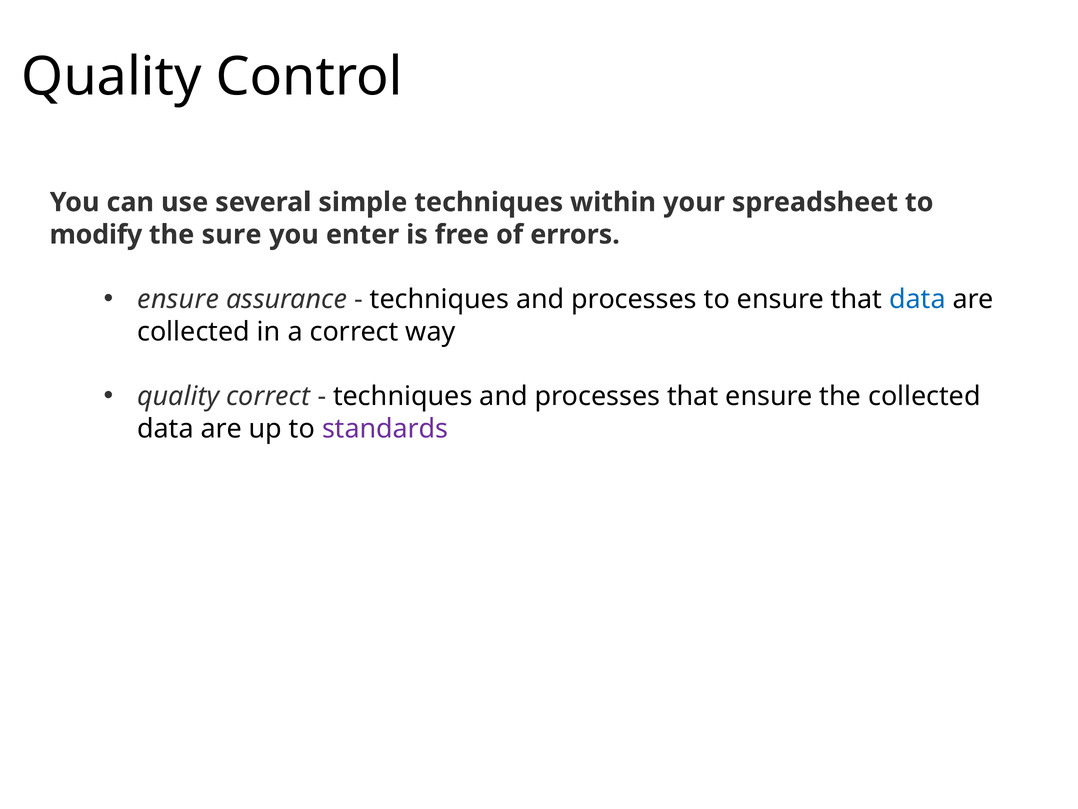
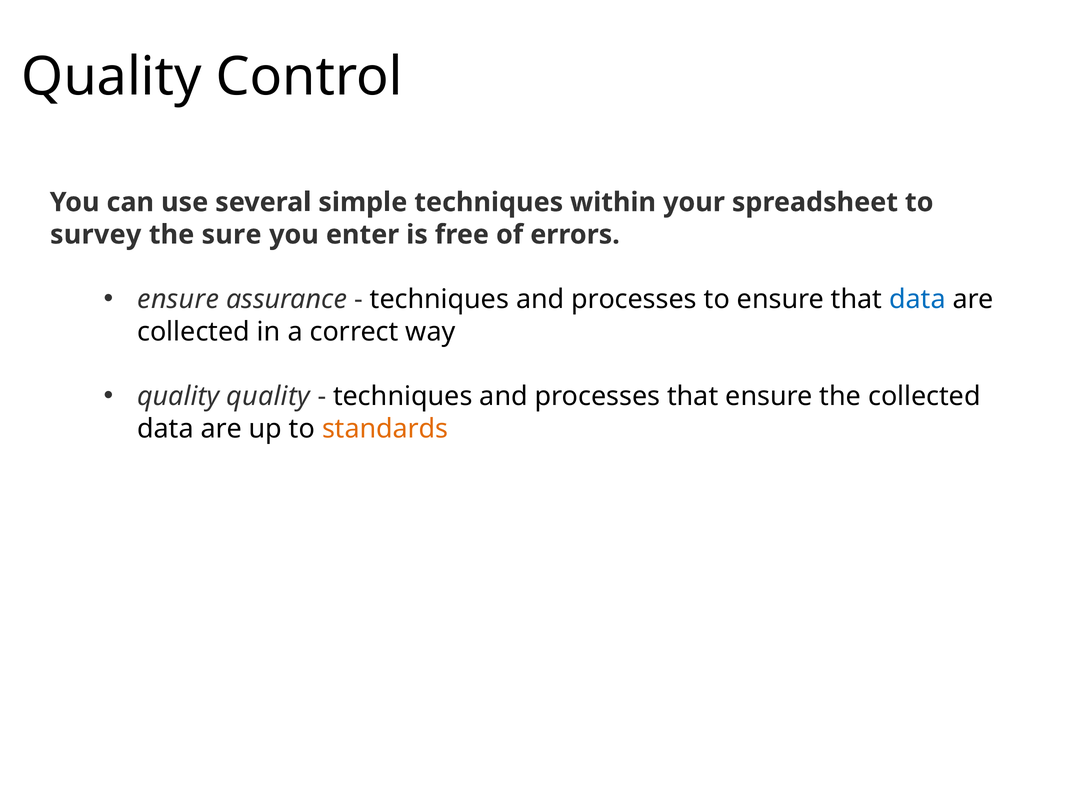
modify: modify -> survey (96, 235)
quality correct: correct -> quality (268, 396)
standards colour: purple -> orange (385, 429)
